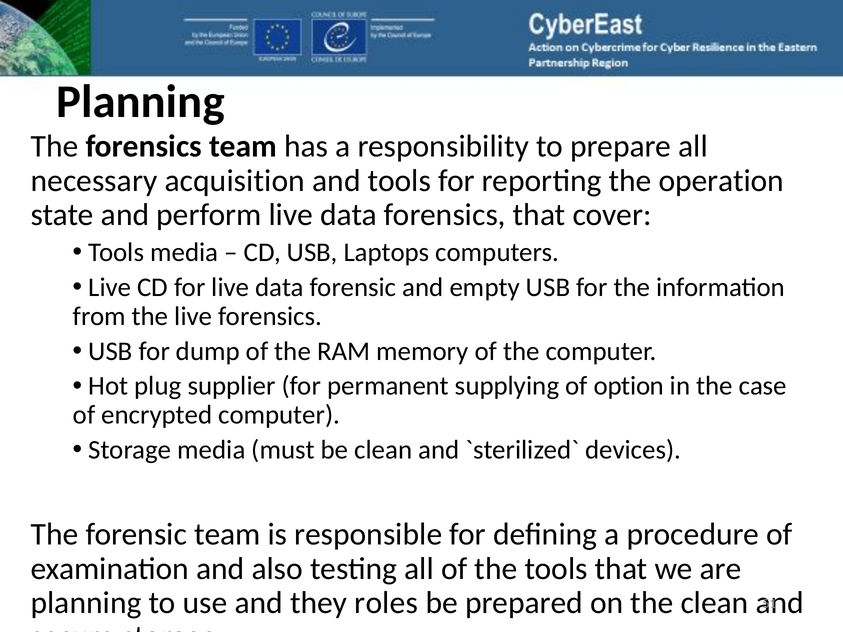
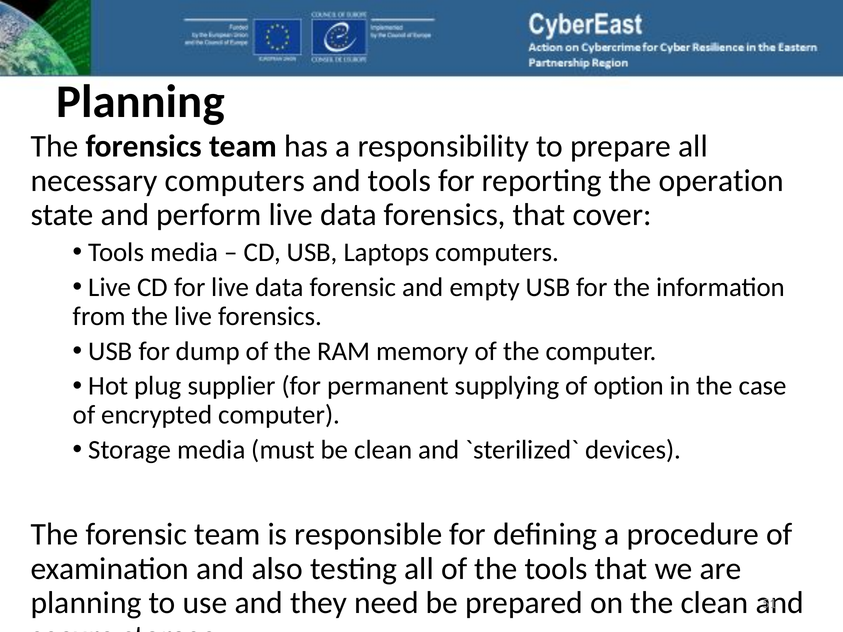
necessary acquisition: acquisition -> computers (235, 181)
roles: roles -> need (386, 603)
